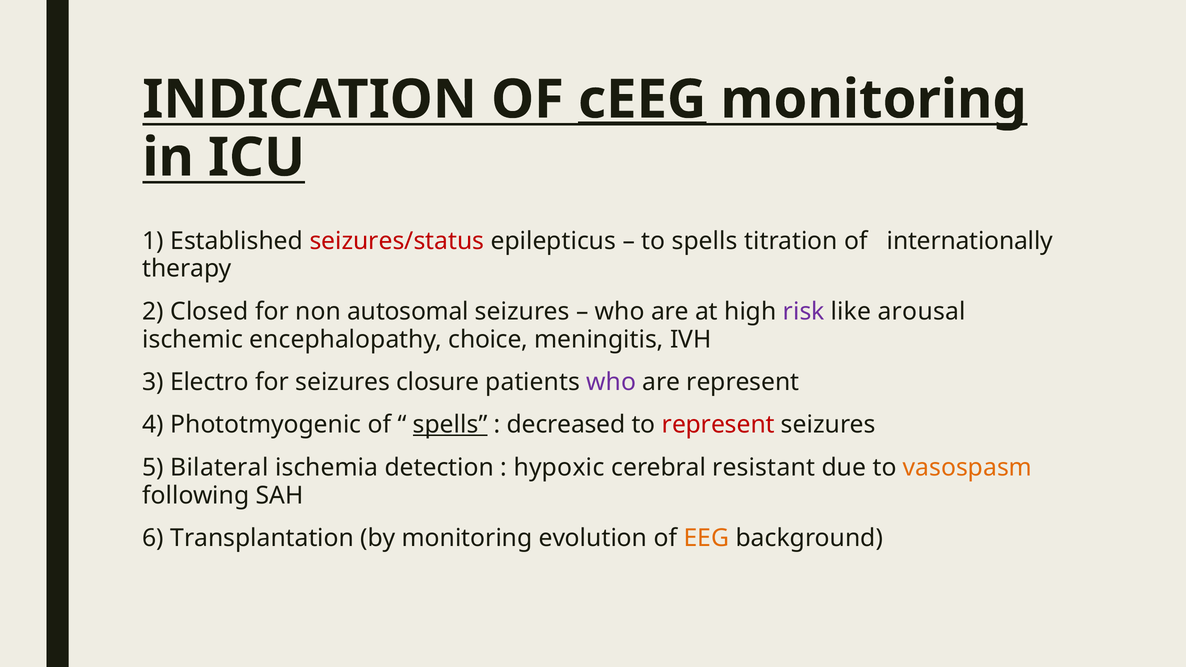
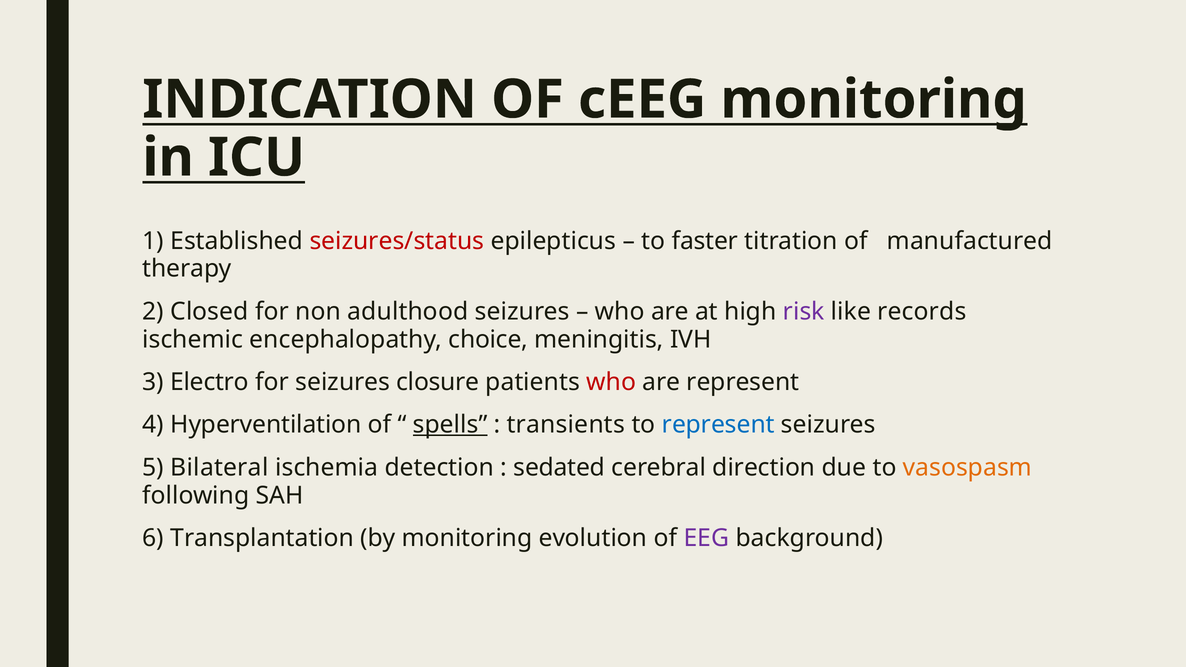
cEEG underline: present -> none (642, 100)
to spells: spells -> faster (705, 241)
internationally: internationally -> manufactured (970, 241)
autosomal: autosomal -> adulthood (408, 312)
arousal: arousal -> records (922, 312)
who colour: purple -> red (611, 382)
Phototmyogenic: Phototmyogenic -> Hyperventilation (266, 425)
decreased: decreased -> transients (566, 425)
represent colour: red -> blue (718, 425)
hypoxic: hypoxic -> sedated (559, 468)
resistant: resistant -> direction (764, 468)
EEG colour: orange -> purple (706, 538)
